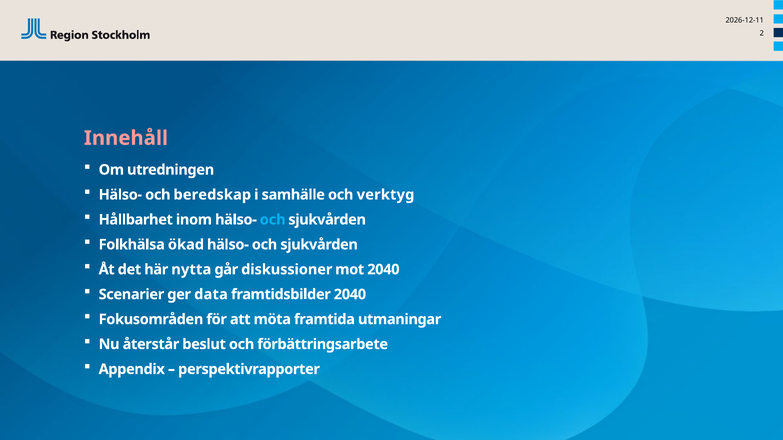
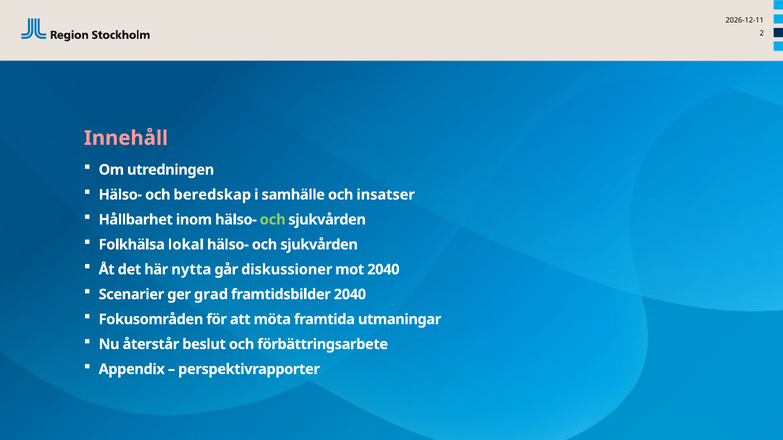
verktyg: verktyg -> insatser (386, 195)
och colour: light blue -> light green (273, 220)
ökad: ökad -> lokal (186, 245)
data: data -> grad (211, 295)
